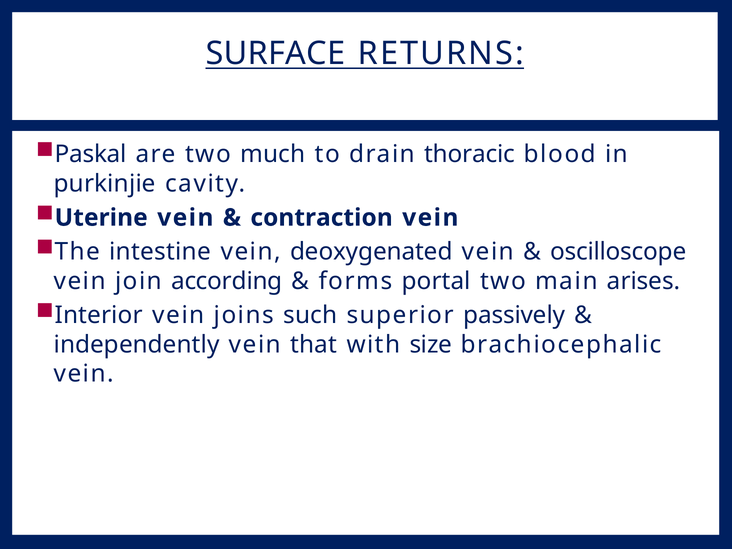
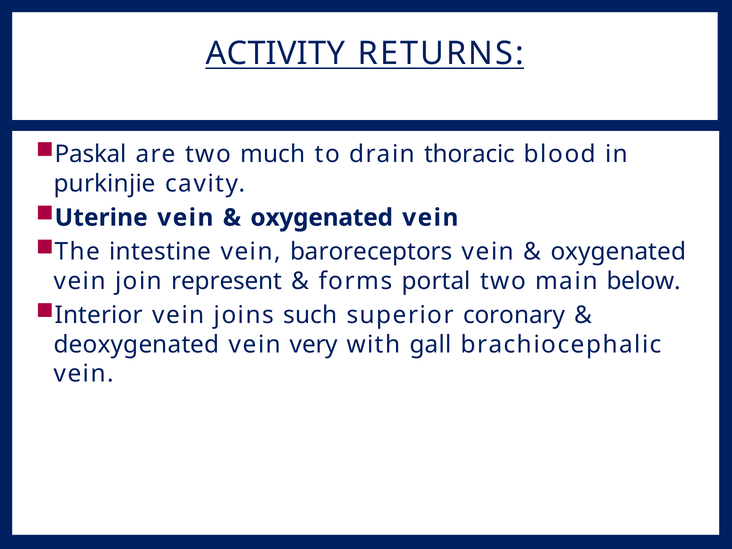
SURFACE: SURFACE -> ACTIVITY (275, 53)
contraction: contraction -> oxygenated (322, 218)
deoxygenated: deoxygenated -> baroreceptors (371, 252)
oscilloscope: oscilloscope -> oxygenated (618, 252)
according: according -> represent (227, 281)
arises: arises -> below (644, 281)
passively: passively -> coronary (514, 315)
independently: independently -> deoxygenated (137, 345)
that: that -> very (314, 345)
size: size -> gall (431, 345)
